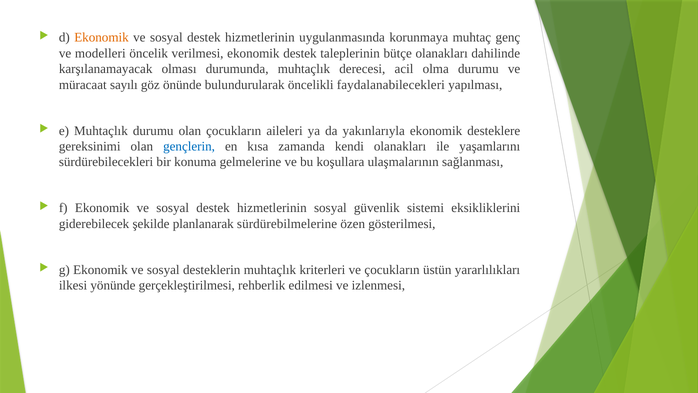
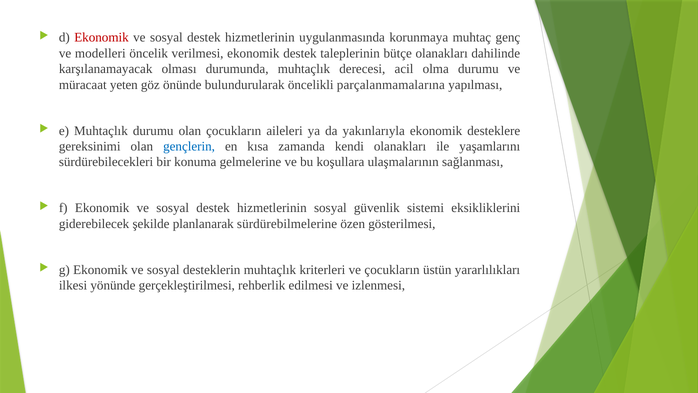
Ekonomik colour: orange -> red (101, 38)
sayılı: sayılı -> yeten (124, 85)
faydalanabilecekleri: faydalanabilecekleri -> parçalanmamalarına (391, 85)
